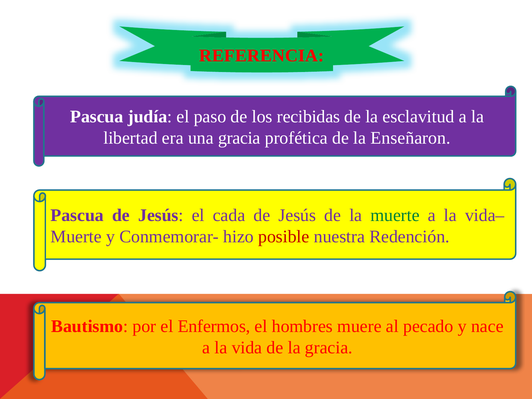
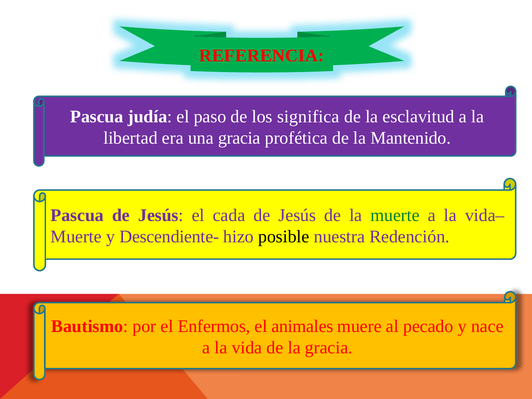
recibidas: recibidas -> significa (308, 117)
Enseñaron: Enseñaron -> Mantenido (411, 138)
Conmemorar-: Conmemorar- -> Descendiente- (169, 236)
posible colour: red -> black (284, 236)
hombres: hombres -> animales (302, 326)
